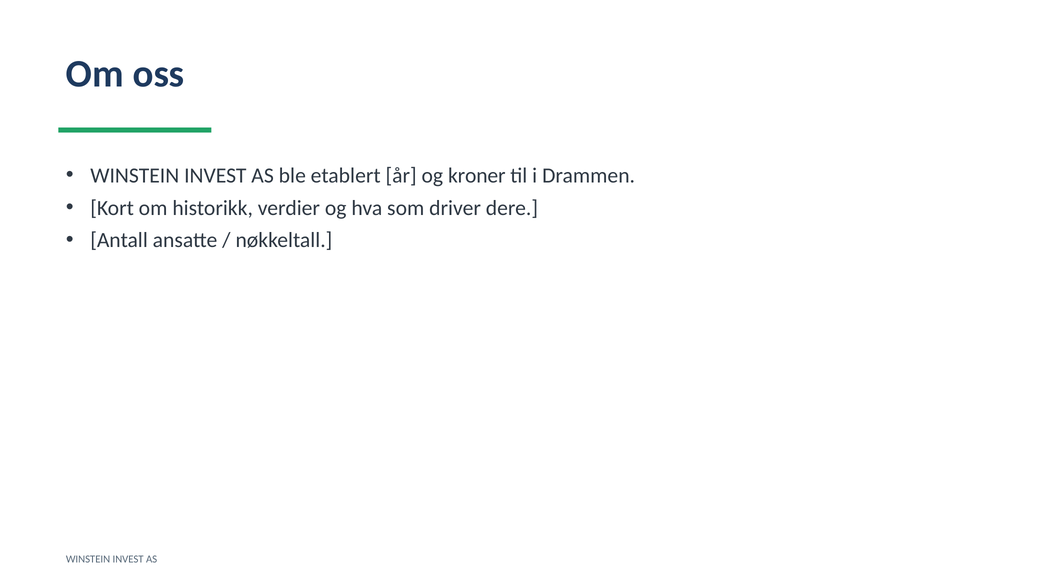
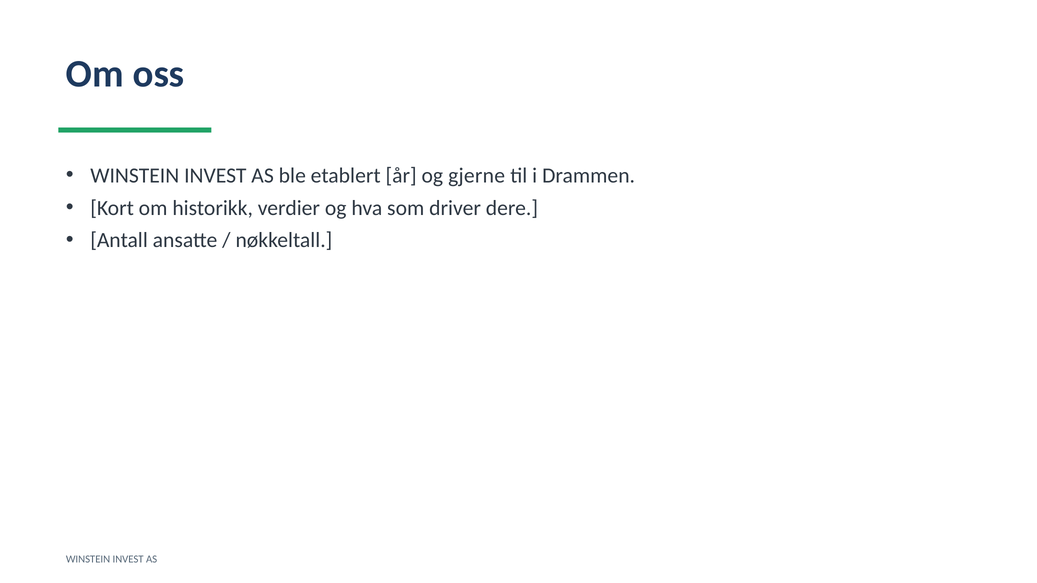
kroner: kroner -> gjerne (477, 176)
